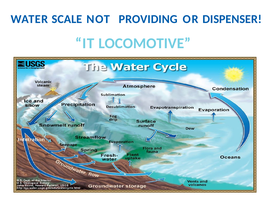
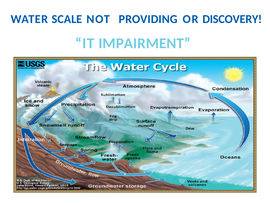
DISPENSER: DISPENSER -> DISCOVERY (232, 19)
LOCOMOTIVE: LOCOMOTIVE -> IMPAIRMENT (145, 43)
